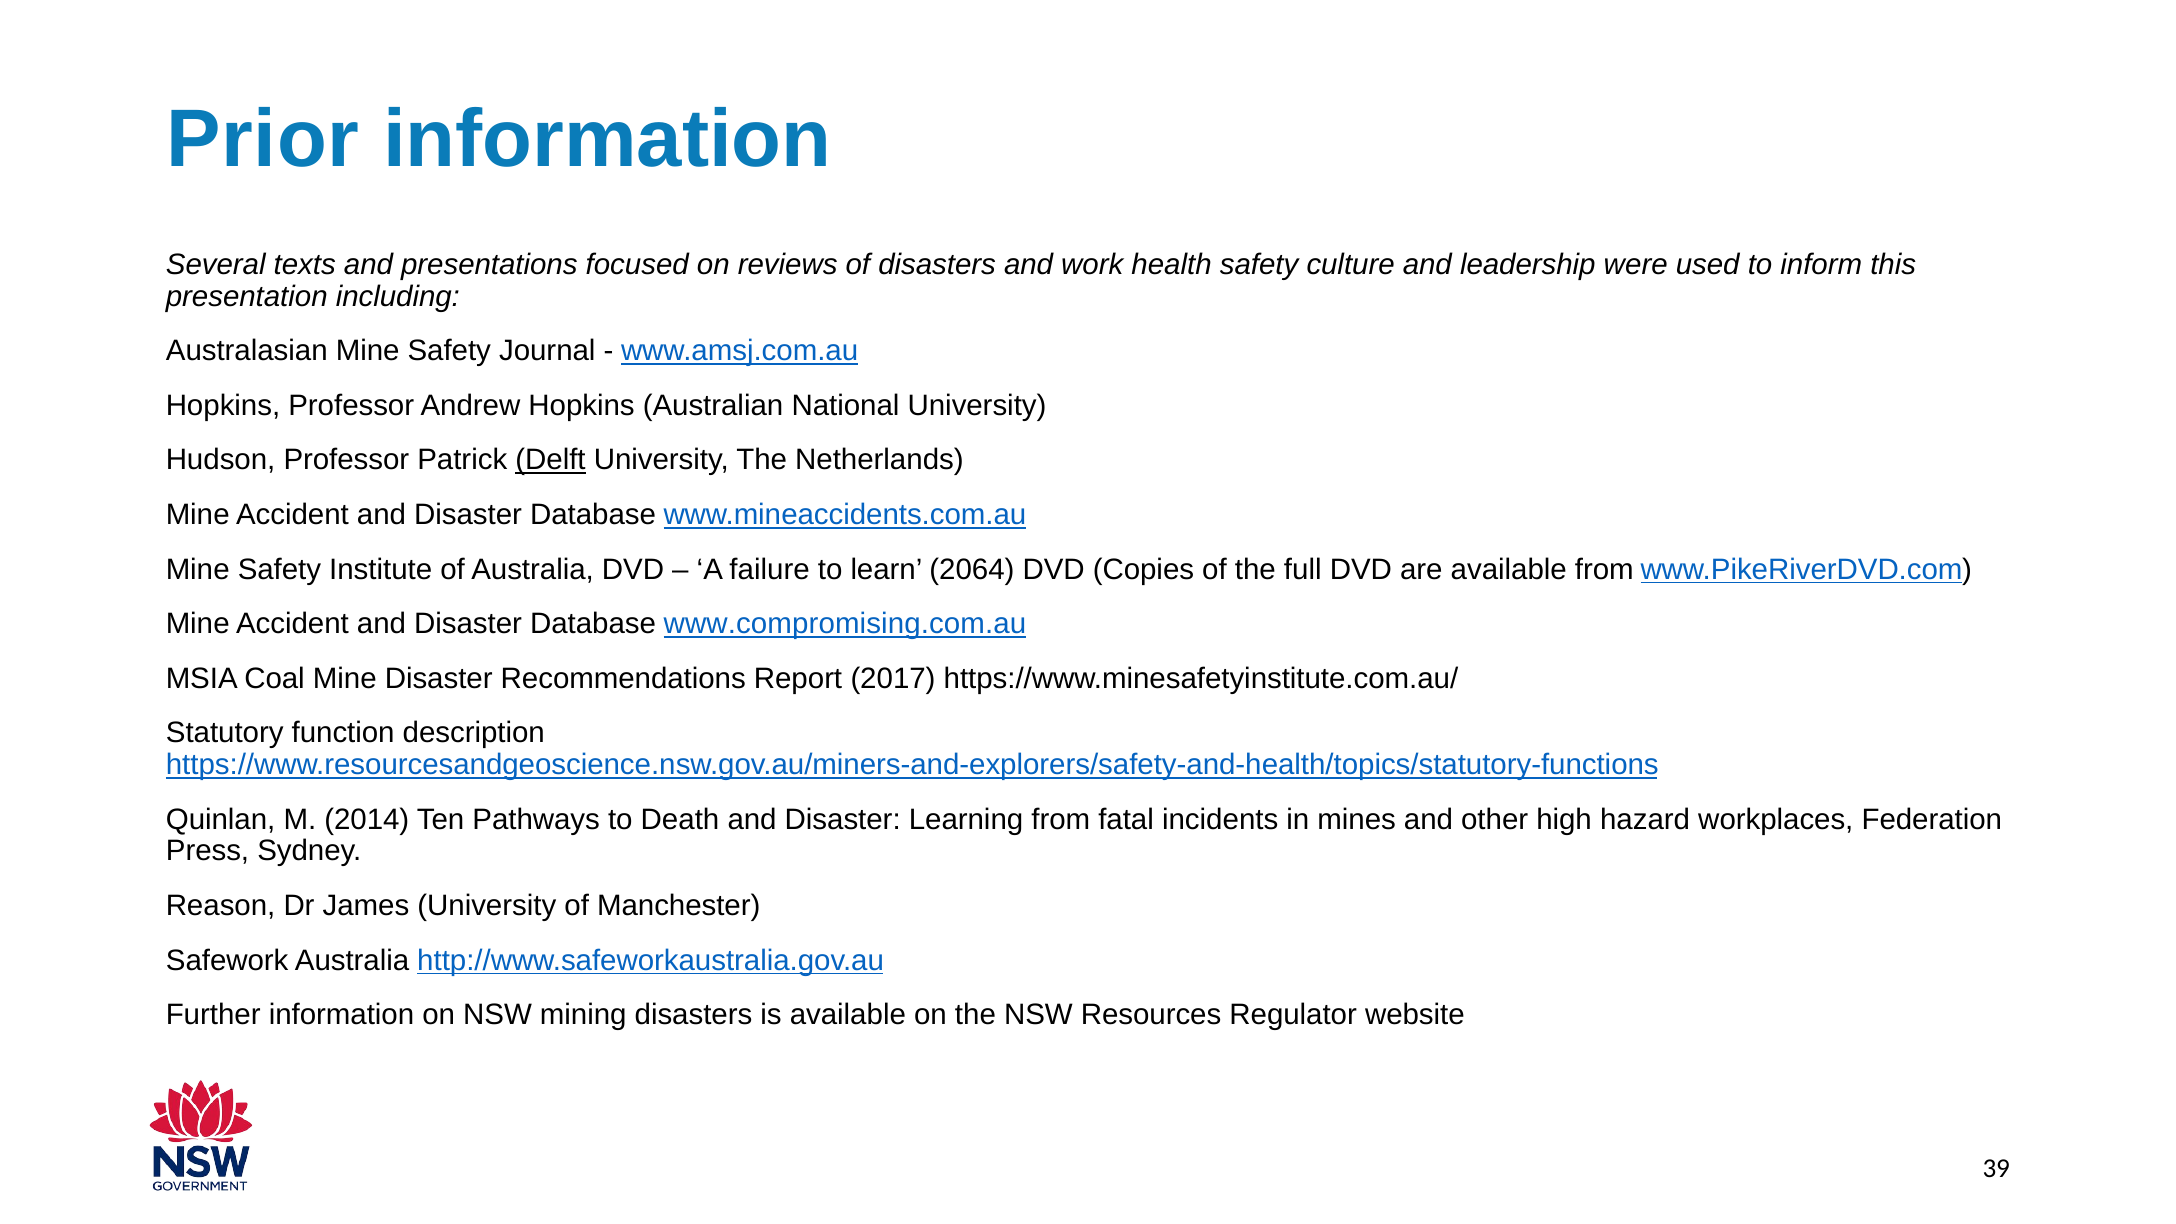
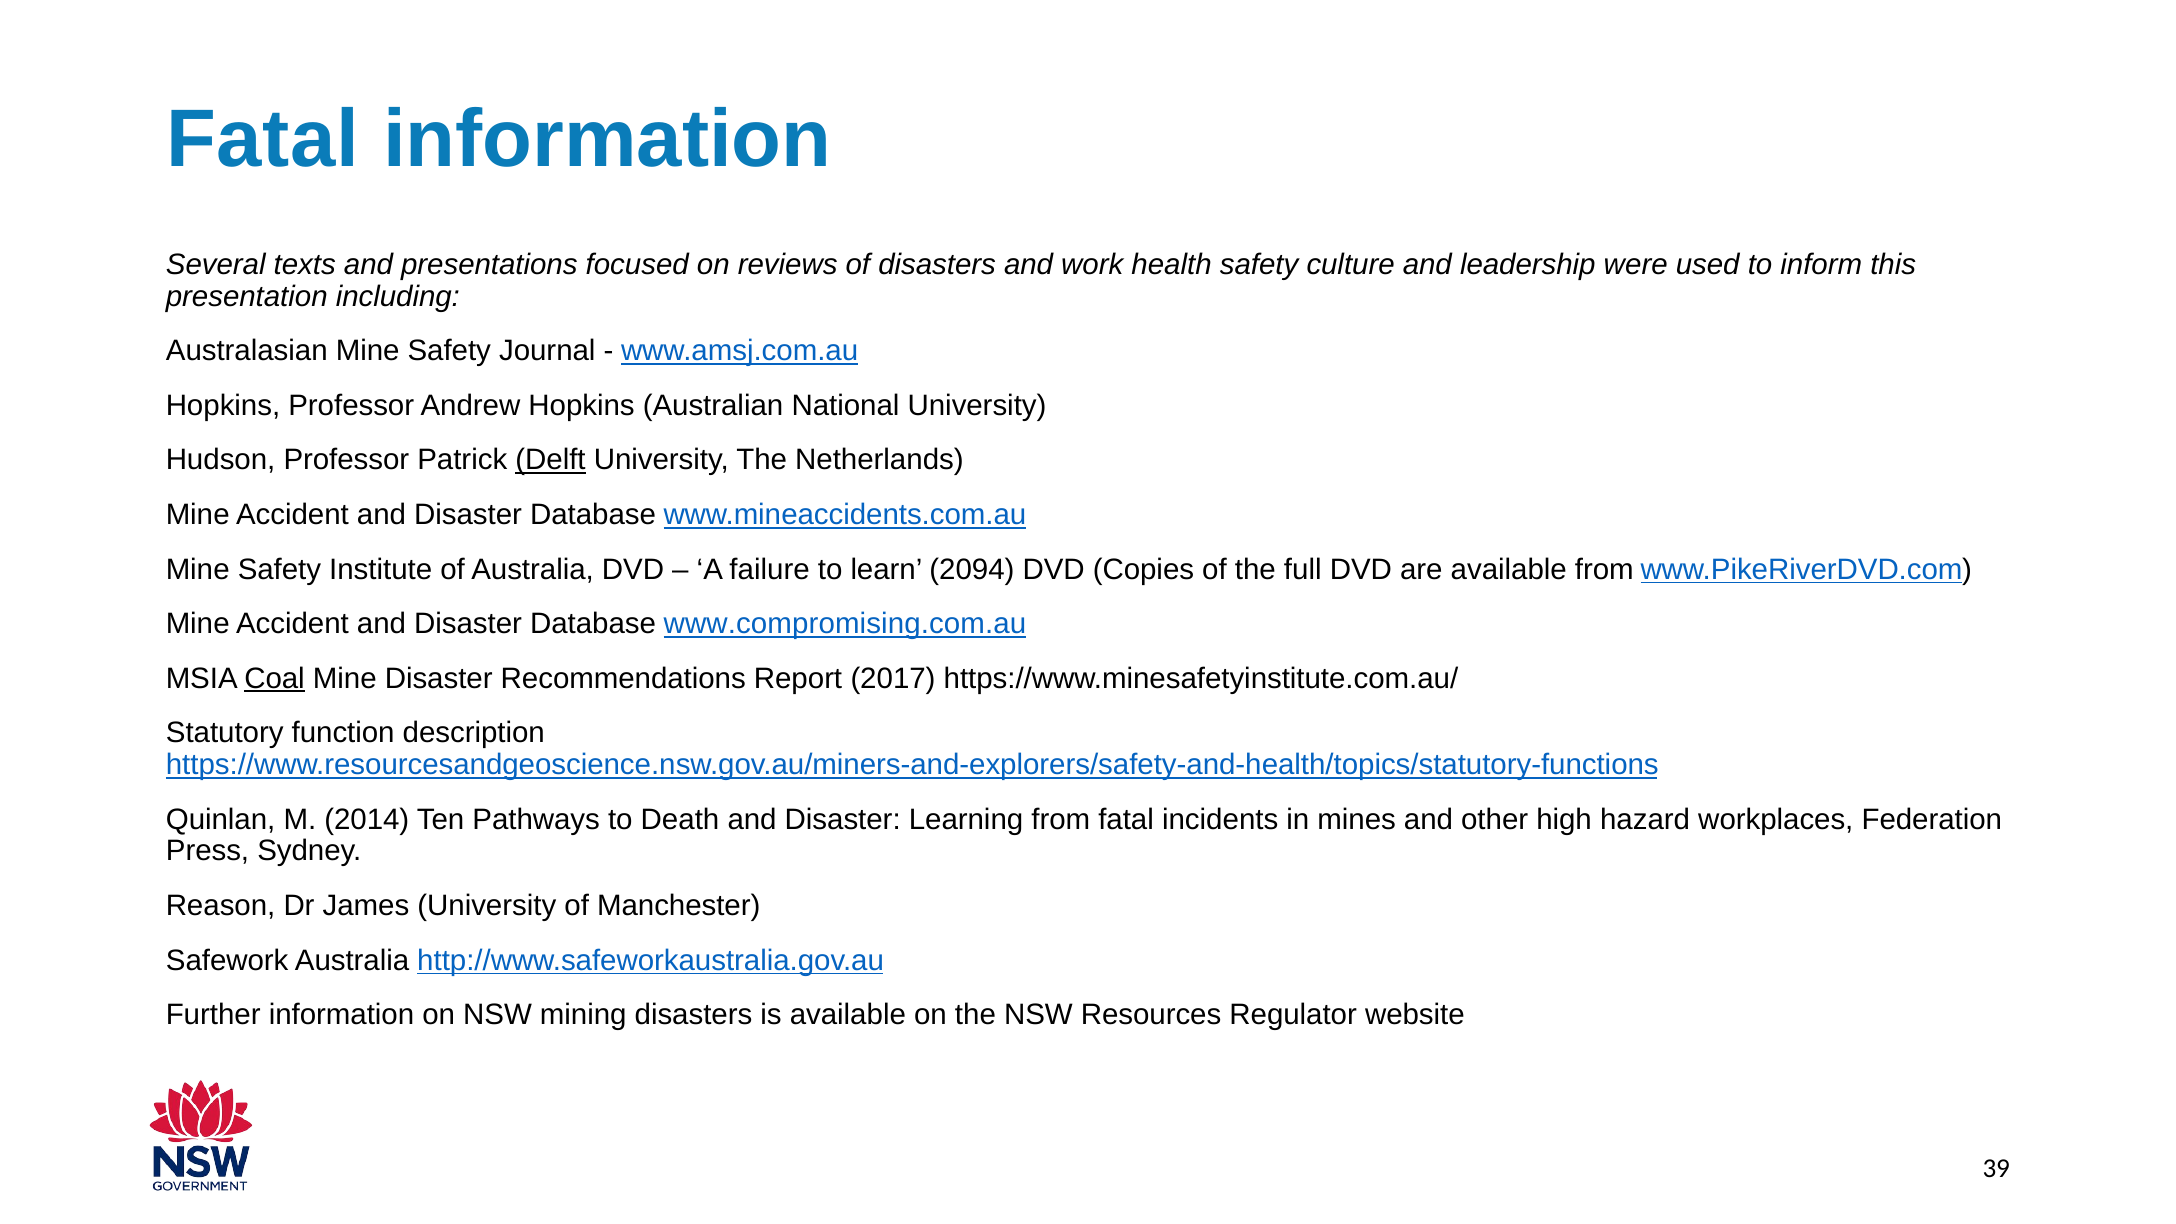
Prior: Prior -> Fatal (263, 139)
2064: 2064 -> 2094 (972, 569)
Coal underline: none -> present (275, 678)
